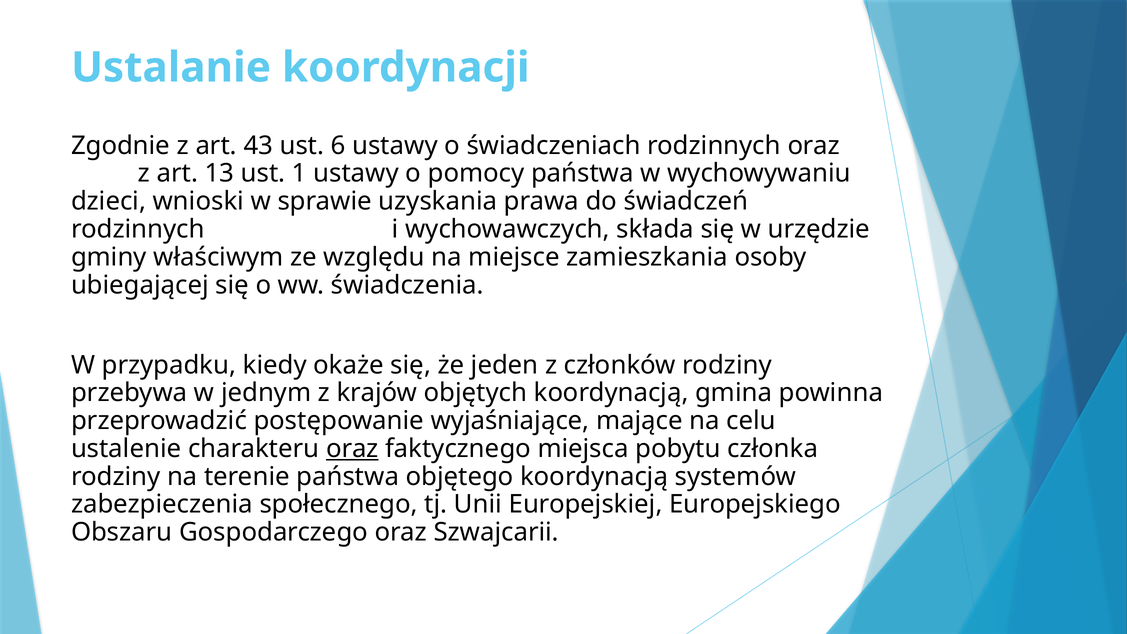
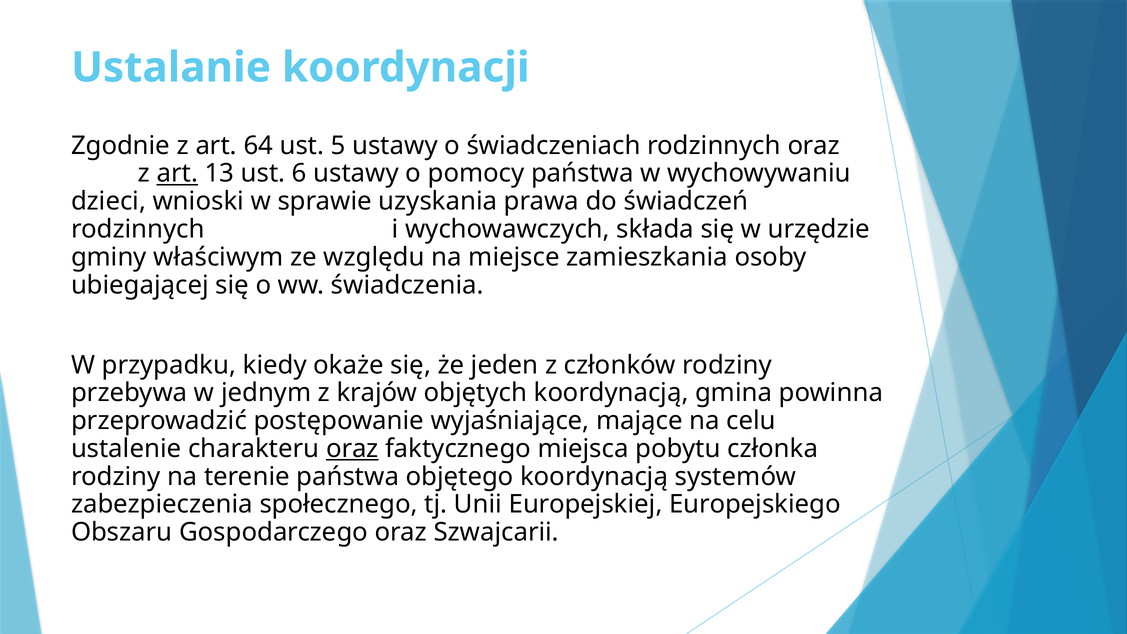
43: 43 -> 64 (258, 146)
6: 6 -> 5 (338, 146)
art underline: none -> present (177, 173)
1: 1 -> 6 (299, 173)
